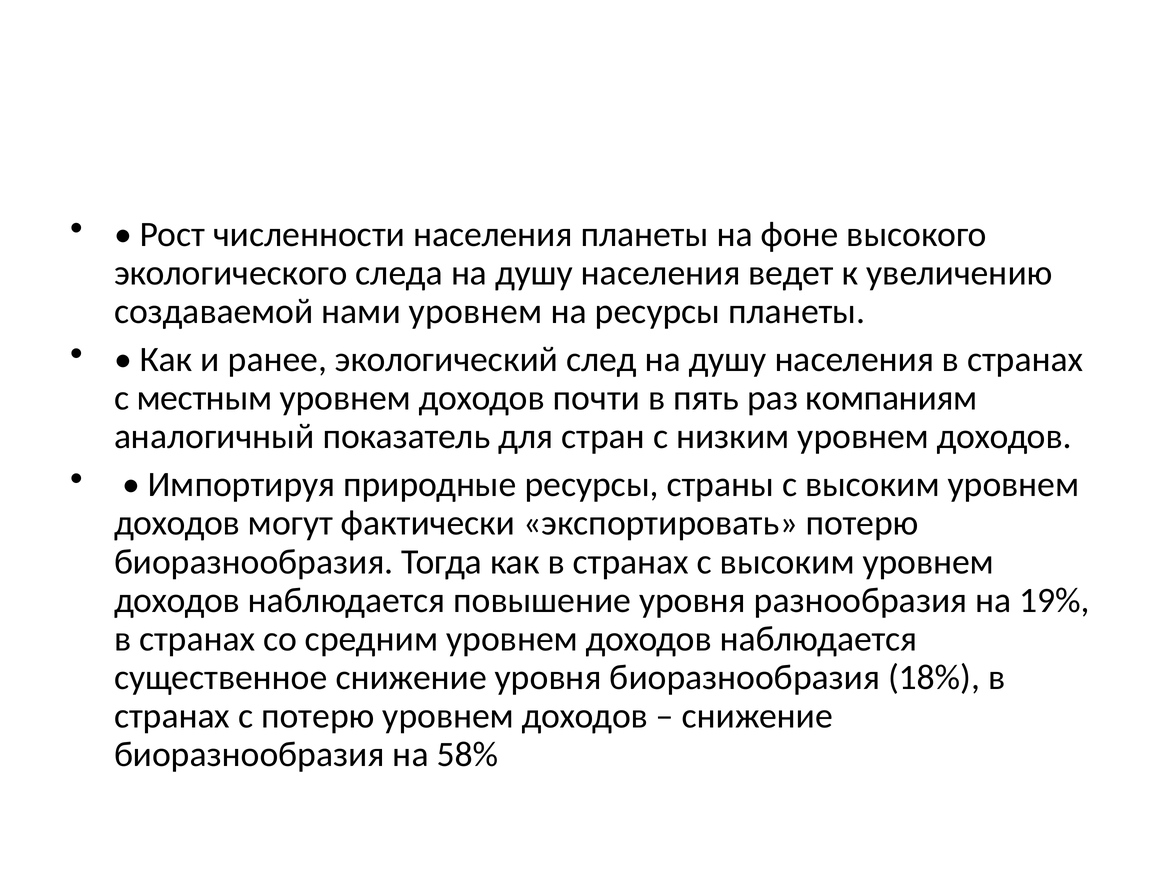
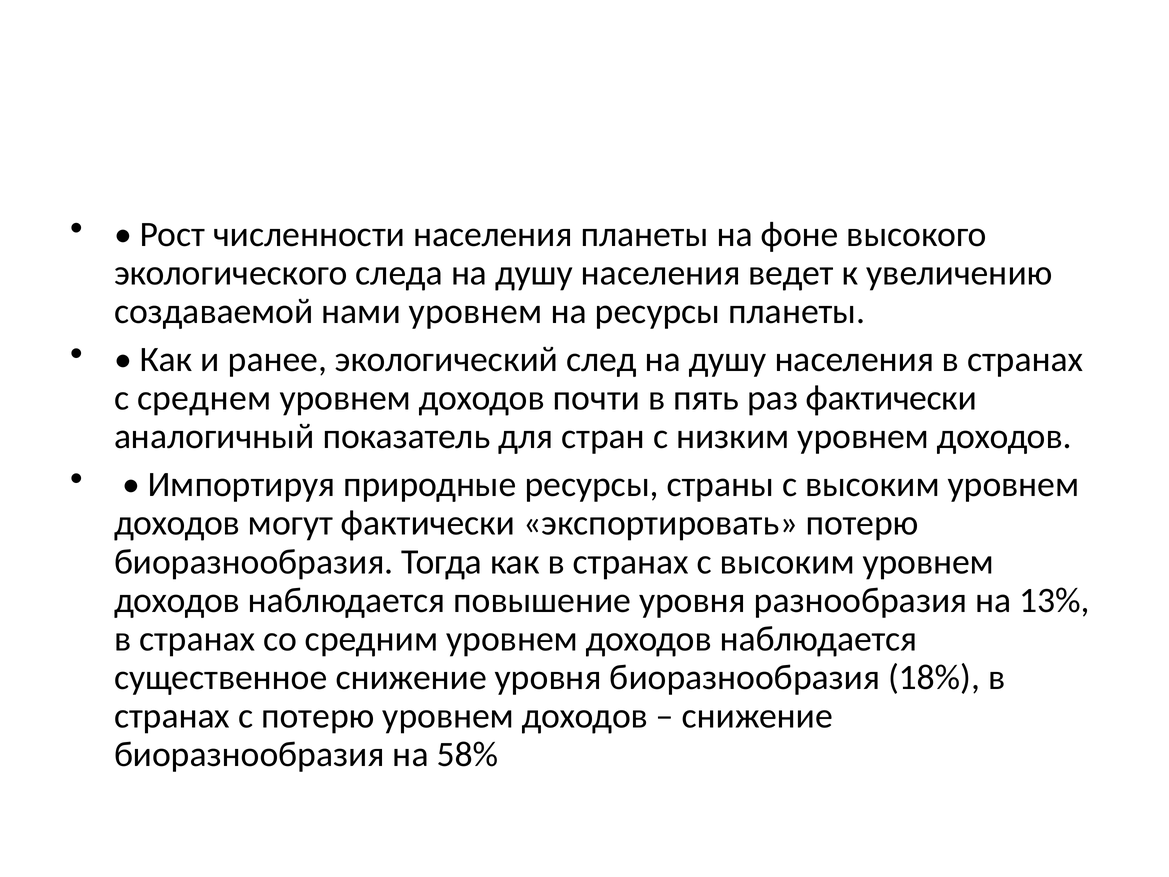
местным: местным -> среднем (204, 398)
раз компаниям: компаниям -> фактически (891, 398)
19%: 19% -> 13% (1055, 600)
